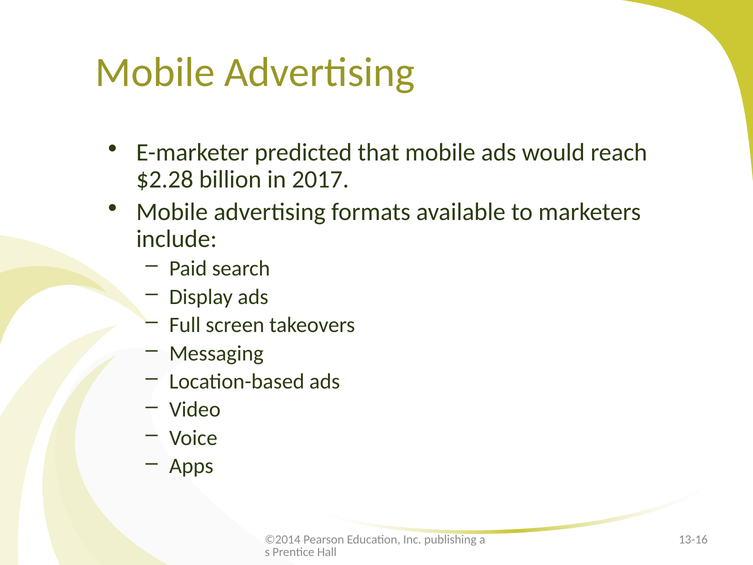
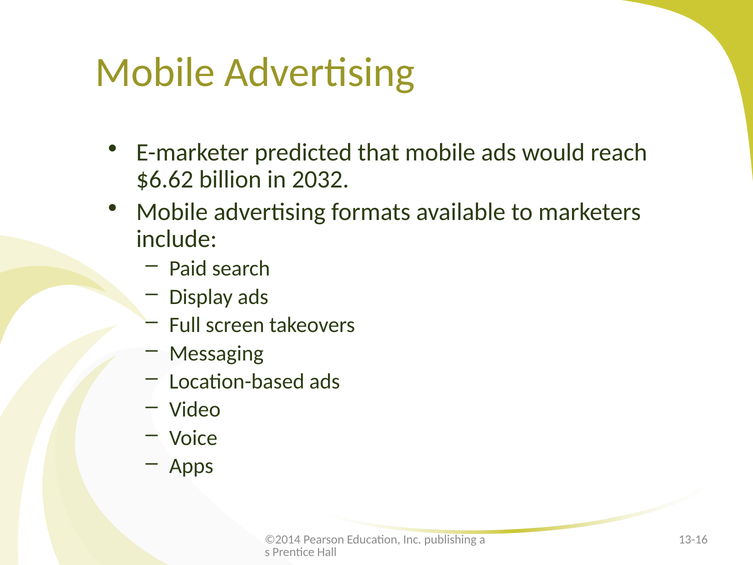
$2.28: $2.28 -> $6.62 (165, 179)
2017: 2017 -> 2032 (320, 179)
